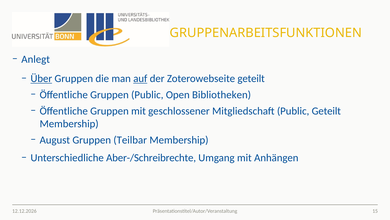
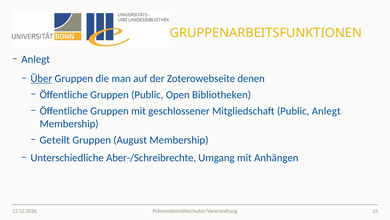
auf underline: present -> none (140, 78)
Zoterowebseite geteilt: geteilt -> denen (251, 78)
Public Geteilt: Geteilt -> Anlegt (326, 111)
August: August -> Geteilt (55, 140)
Teilbar: Teilbar -> August (130, 140)
